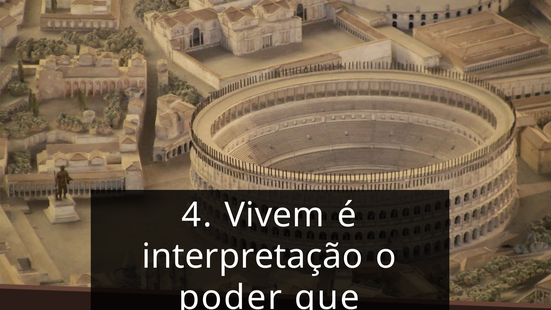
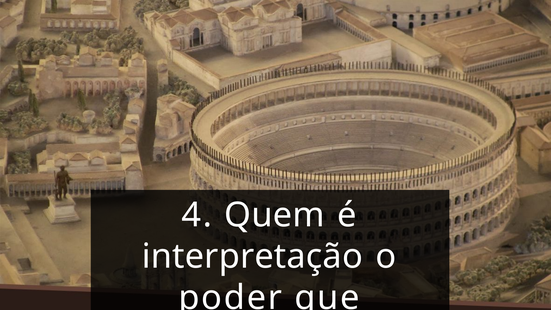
Vivem: Vivem -> Quem (275, 215)
